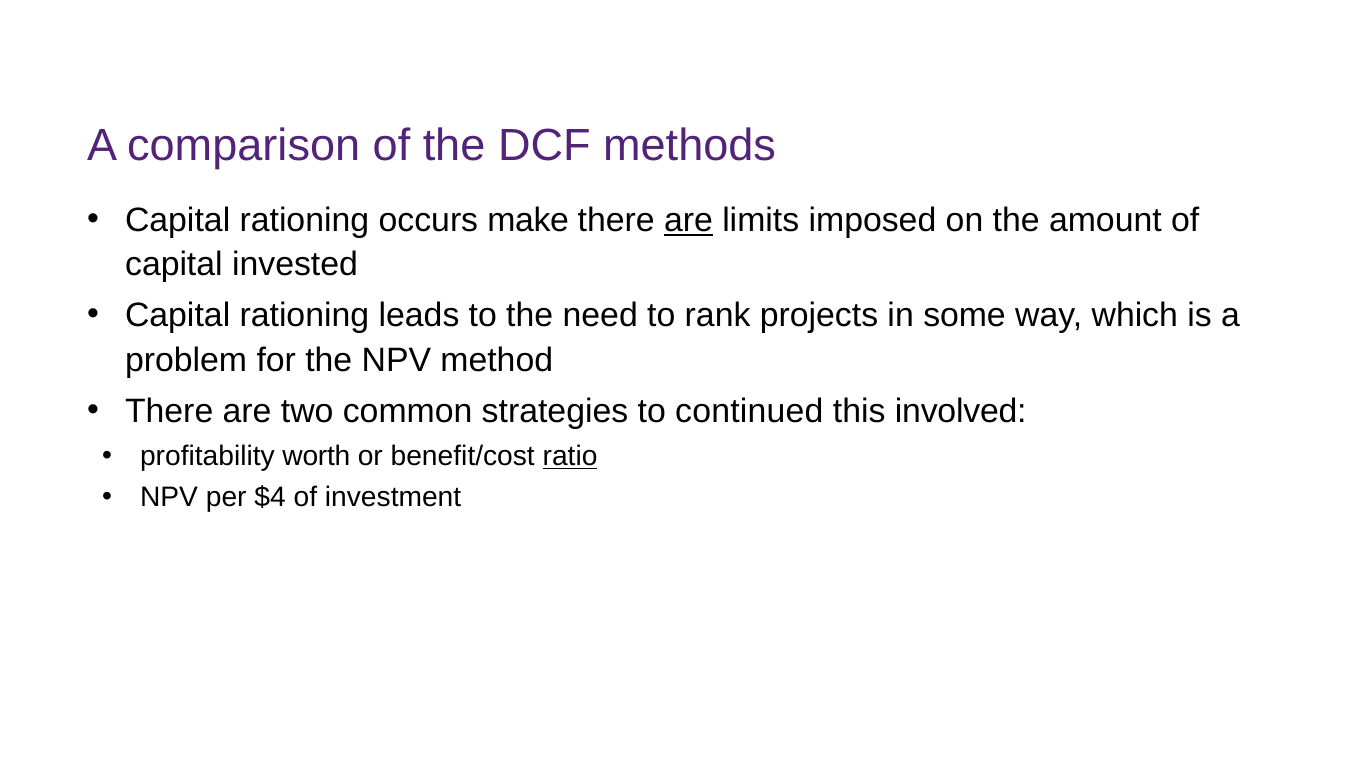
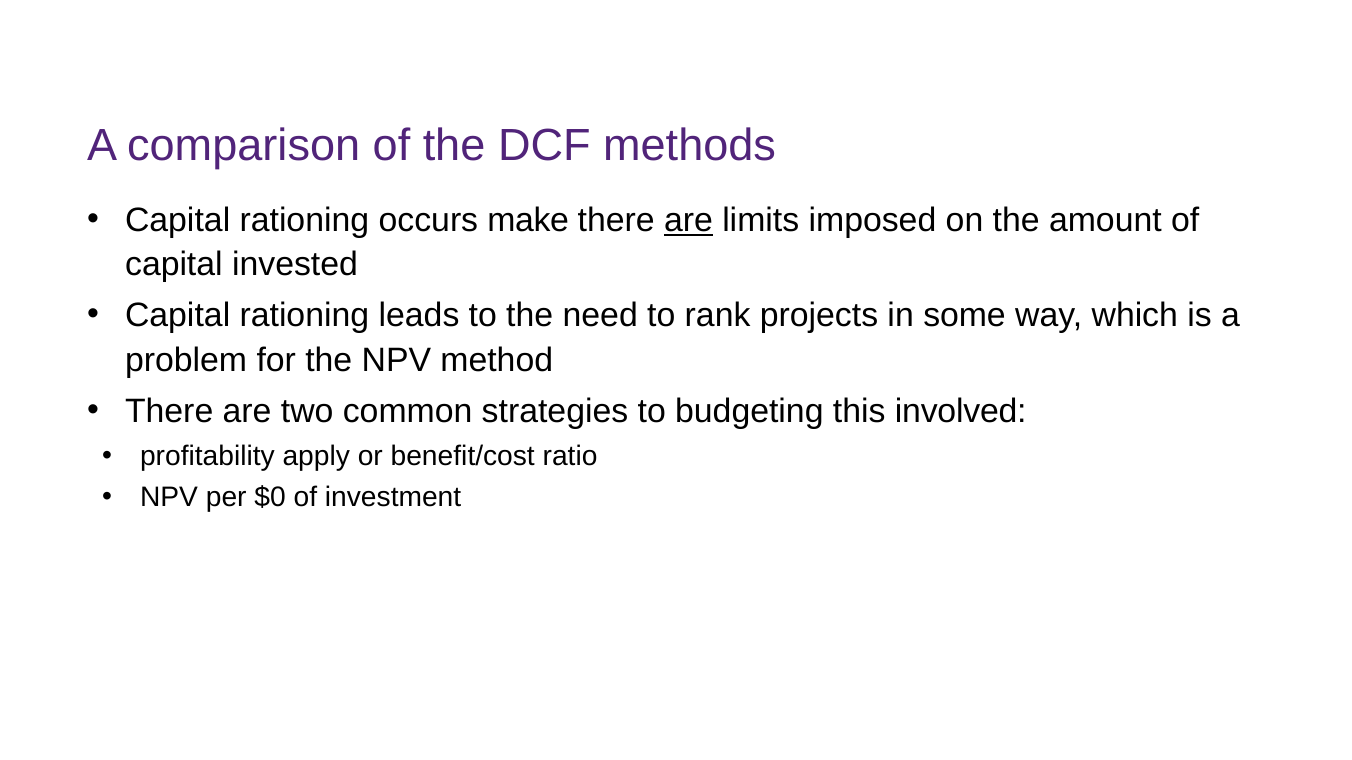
continued: continued -> budgeting (749, 411)
worth: worth -> apply (316, 457)
ratio underline: present -> none (570, 457)
$4: $4 -> $0 (270, 498)
